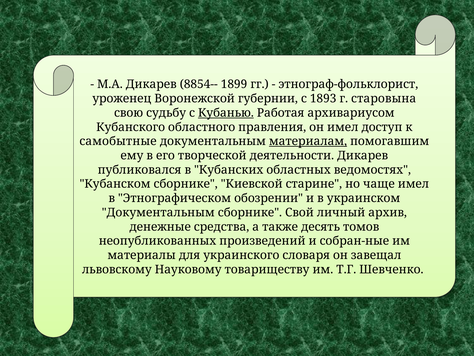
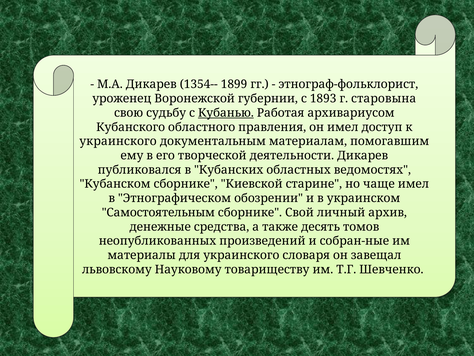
8854--: 8854-- -> 1354-- (199, 84)
самобытные: самобытные -> украинского (118, 141)
материалам underline: present -> none (308, 141)
Документальным: Документальным -> Самостоятельным (158, 212)
